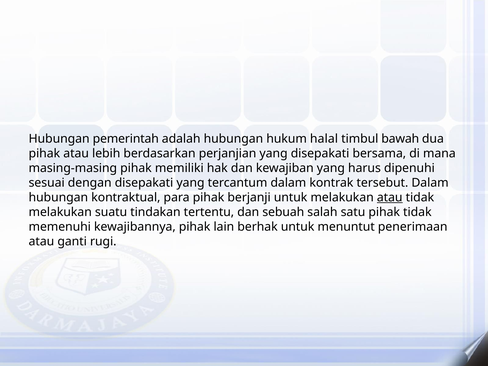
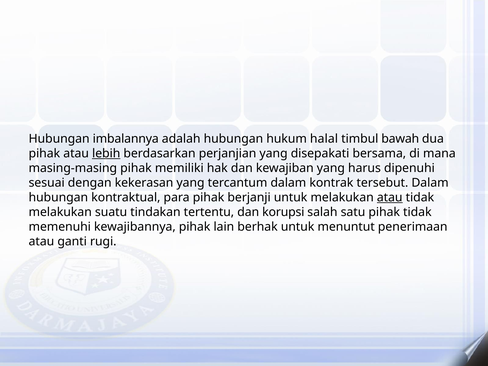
pemerintah: pemerintah -> imbalannya (126, 139)
lebih underline: none -> present (106, 154)
dengan disepakati: disepakati -> kekerasan (144, 183)
sebuah: sebuah -> korupsi (283, 212)
